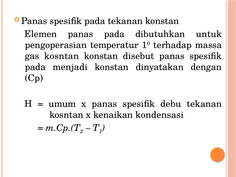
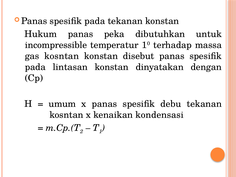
Elemen: Elemen -> Hukum (41, 34)
panas pada: pada -> peka (114, 34)
pengoperasian: pengoperasian -> incompressible (56, 45)
menjadi: menjadi -> lintasan (70, 67)
